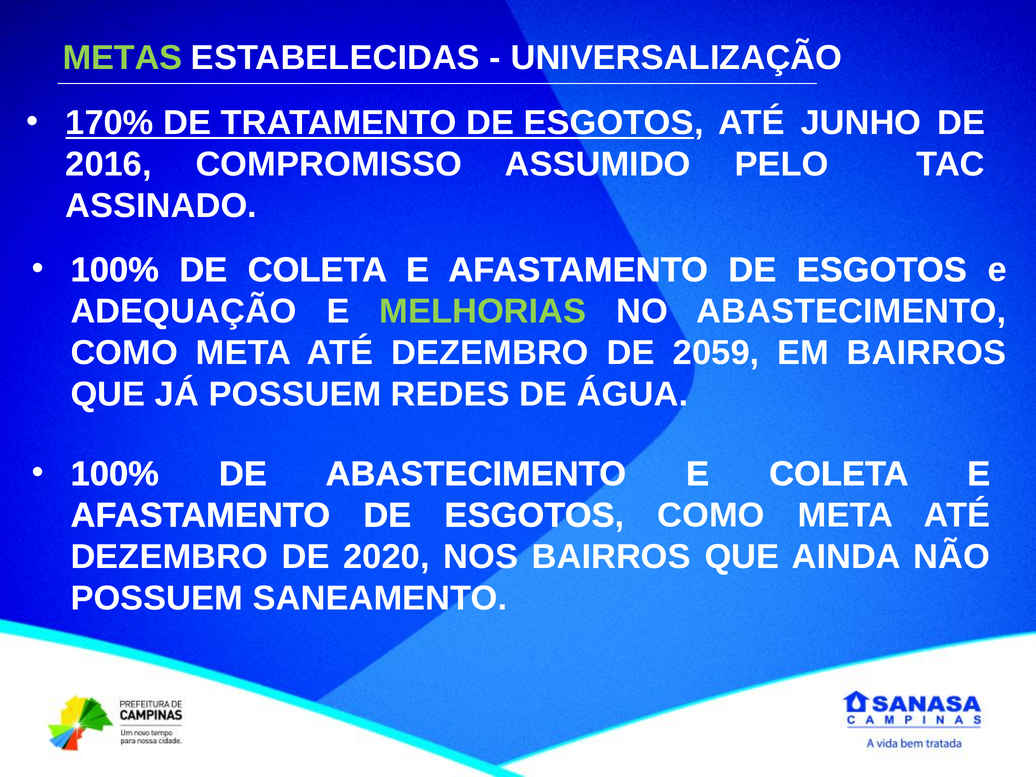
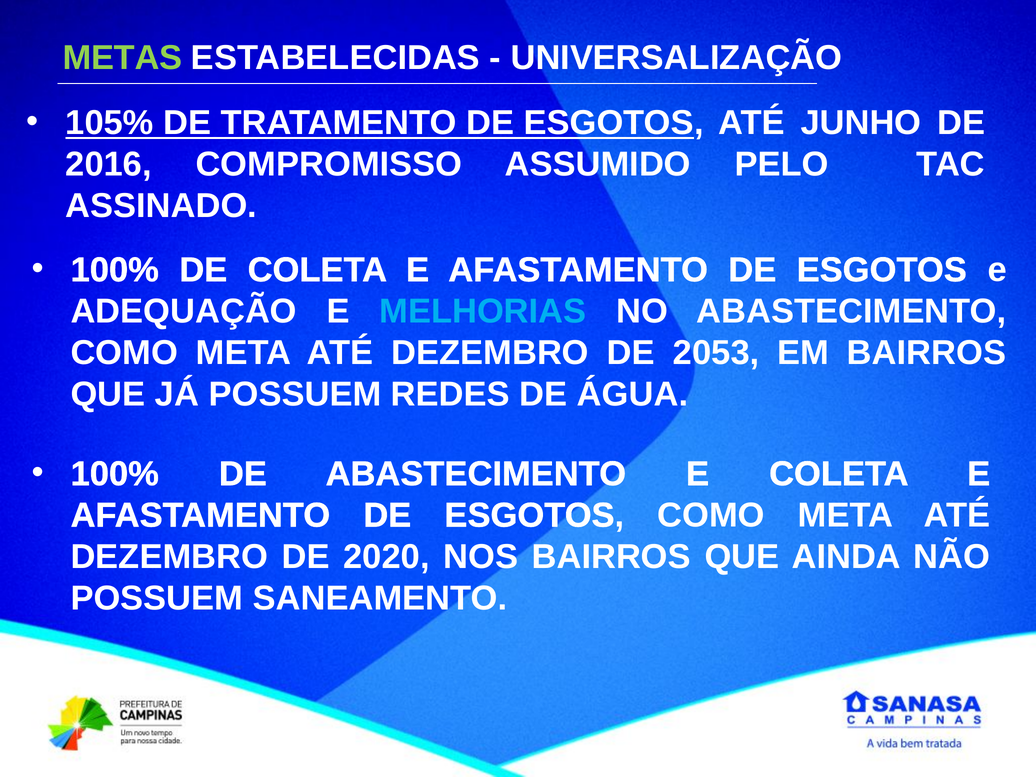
170%: 170% -> 105% (109, 123)
MELHORIAS colour: light green -> light blue (483, 311)
2059: 2059 -> 2053 (716, 353)
